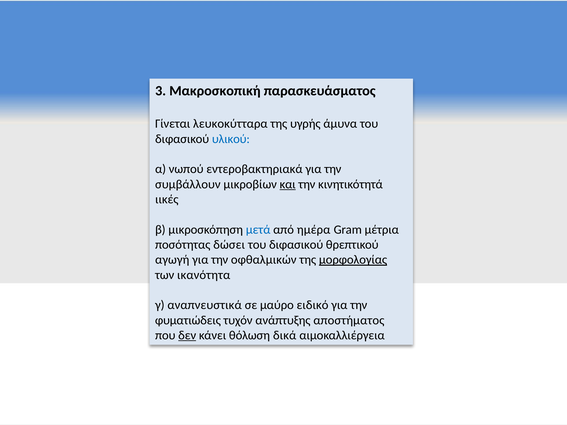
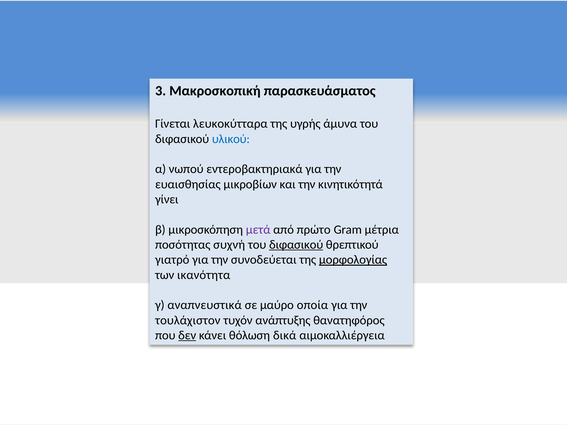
συμβάλλουν: συμβάλλουν -> ευαισθησίας (188, 184)
και underline: present -> none (288, 184)
ιικές: ιικές -> γίνει (167, 199)
μετά colour: blue -> purple (258, 230)
ημέρα: ημέρα -> πρώτο (314, 230)
δώσει: δώσει -> συχνή (229, 245)
διφασικού underline: none -> present (296, 245)
αγωγή: αγωγή -> γιατρό (172, 260)
οφθαλμικών: οφθαλμικών -> συνοδεύεται (264, 260)
ειδικό: ειδικό -> οποία (312, 305)
φυματιώδεις: φυματιώδεις -> τουλάχιστον (188, 320)
αποστήματος: αποστήματος -> θανατηφόρος (349, 320)
